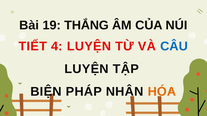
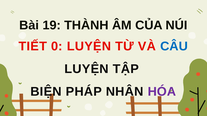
THẮNG: THẮNG -> THÀNH (86, 25)
4: 4 -> 0 (57, 46)
HÓA colour: orange -> purple (162, 92)
